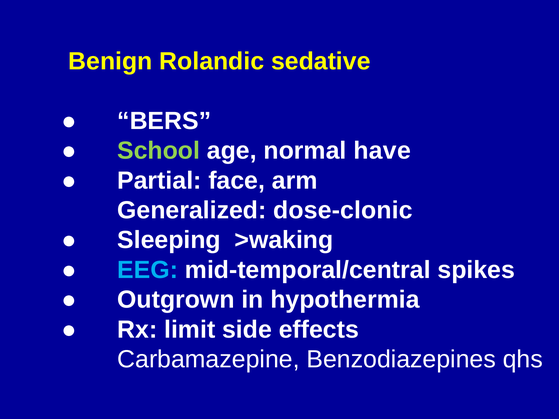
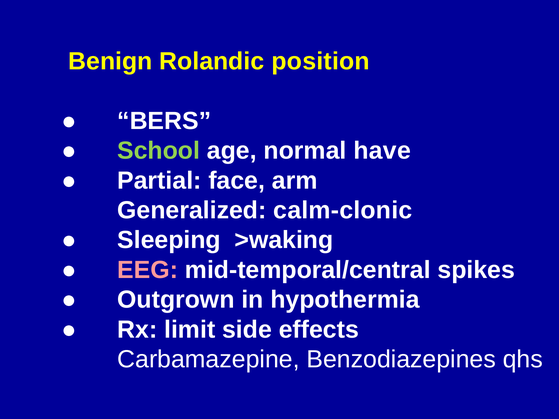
sedative: sedative -> position (321, 61)
dose-clonic: dose-clonic -> calm-clonic (343, 210)
EEG colour: light blue -> pink (148, 270)
